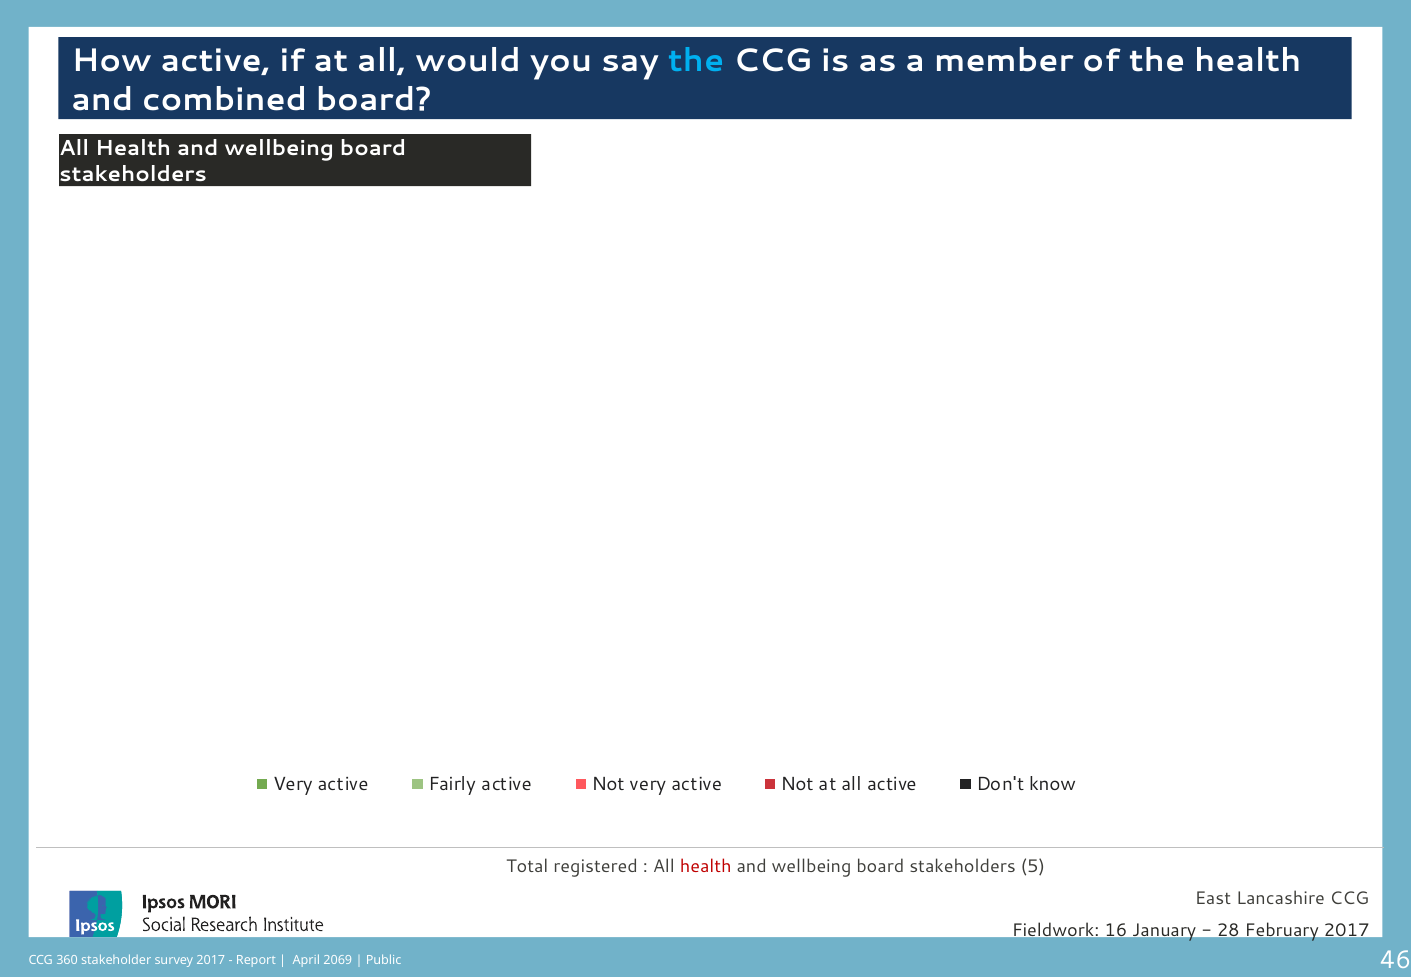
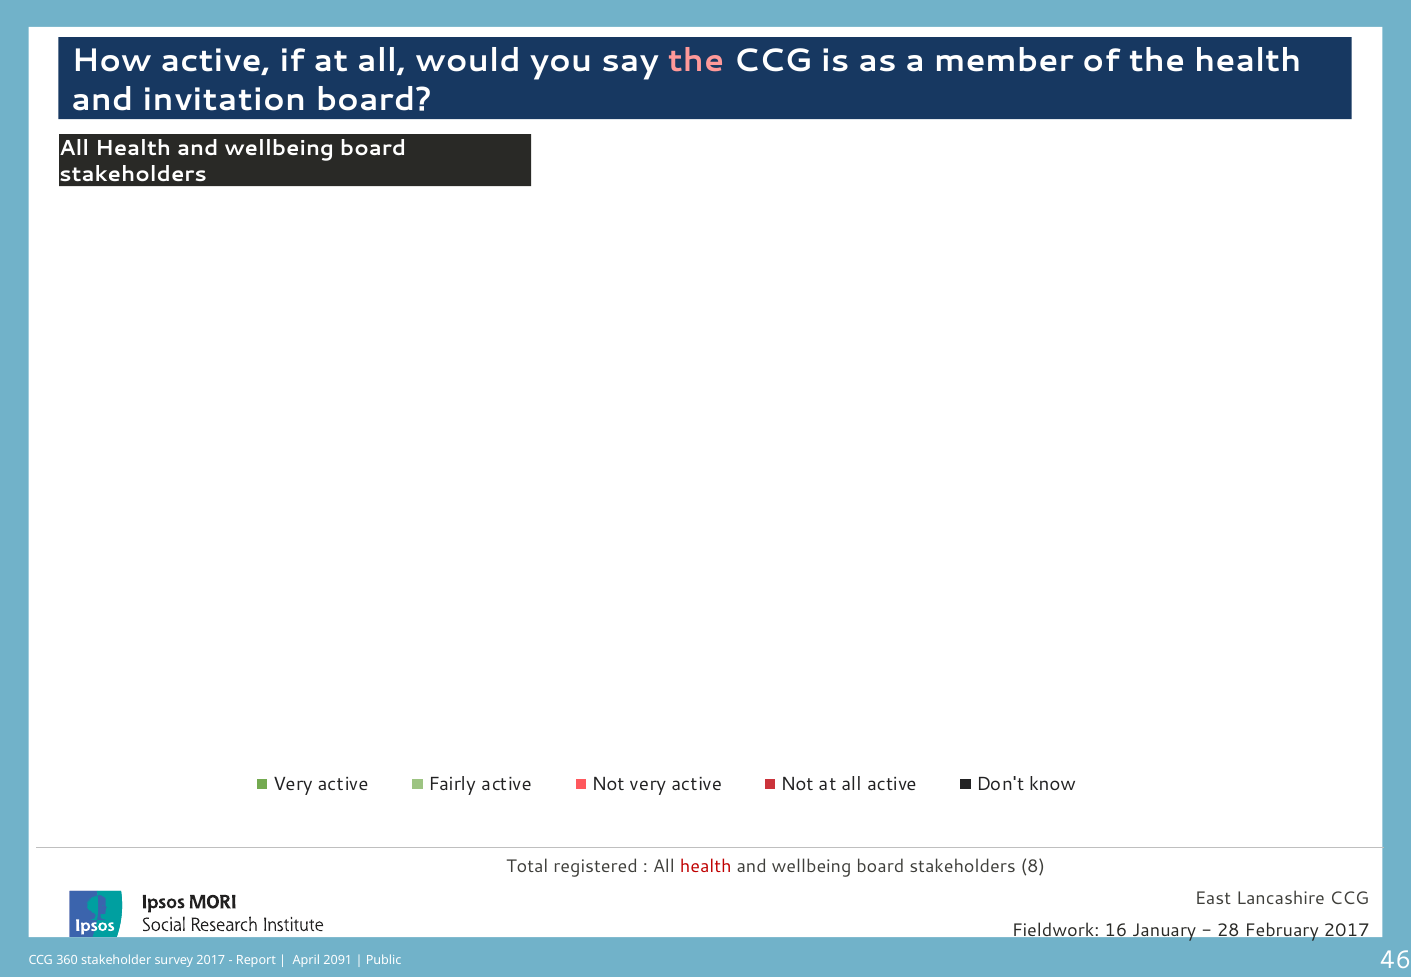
the colour: light blue -> pink (696, 61)
combined: combined -> invitation (224, 100)
5: 5 -> 8 (1033, 866)
2069: 2069 -> 2091 (338, 960)
